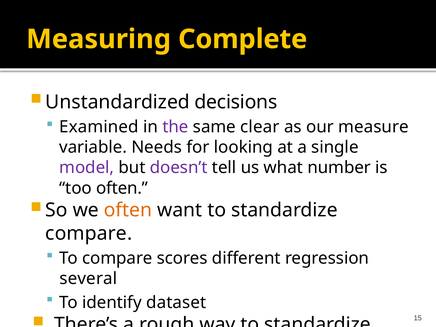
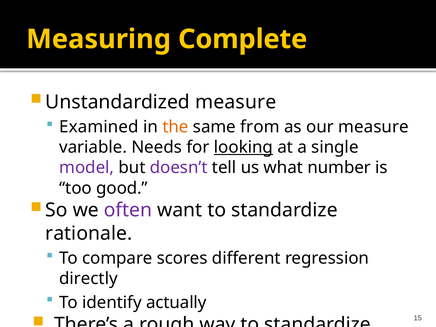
Unstandardized decisions: decisions -> measure (236, 102)
the colour: purple -> orange (175, 127)
clear: clear -> from (260, 127)
looking underline: none -> present (243, 147)
too often: often -> good (122, 188)
often colour: orange -> purple (128, 210)
compare: compare -> rationale (89, 233)
several: several -> directly (88, 279)
dataset: dataset -> actually (176, 302)
